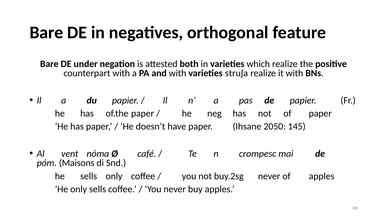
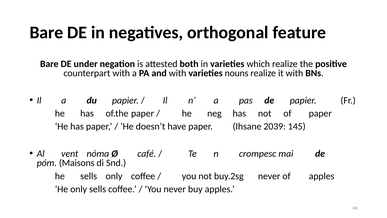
struʃa: struʃa -> nouns (237, 73)
2050: 2050 -> 2039 (275, 126)
